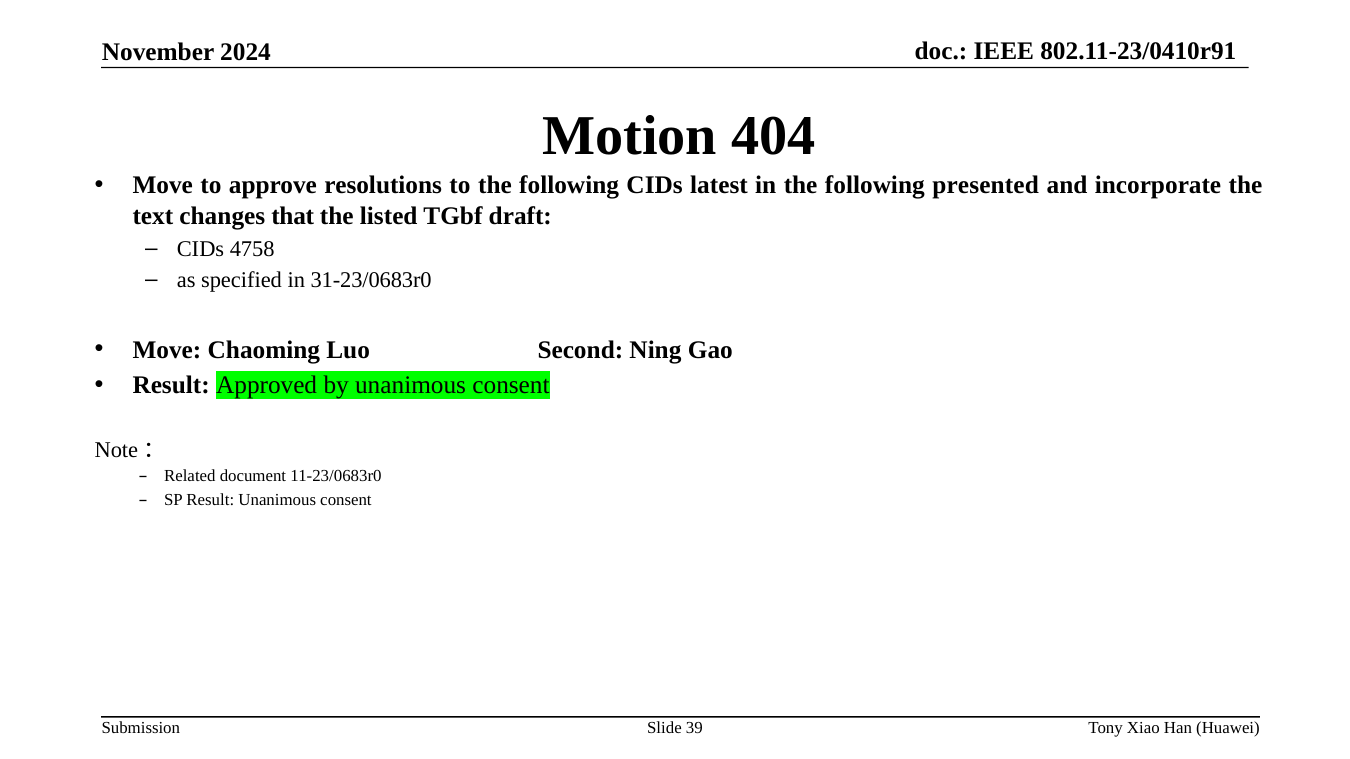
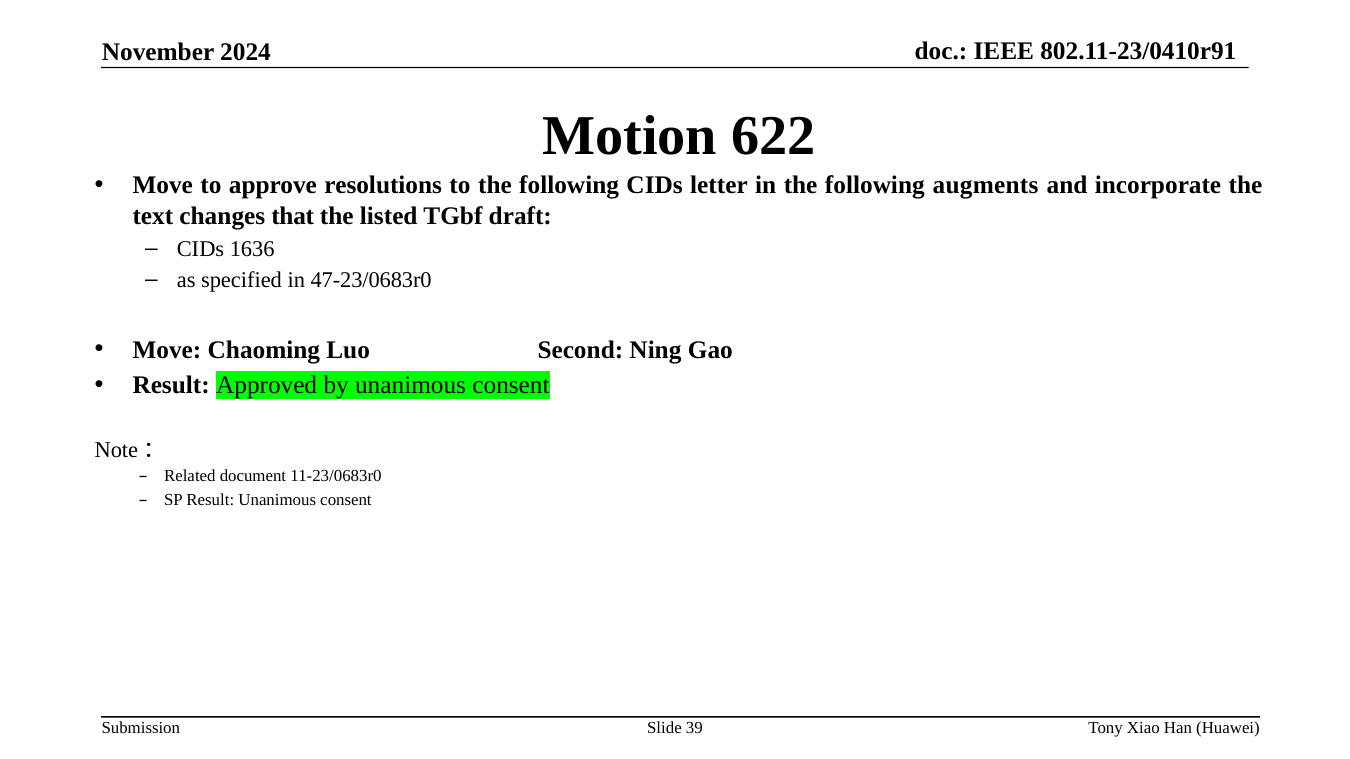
404: 404 -> 622 (773, 136)
latest: latest -> letter (719, 186)
presented: presented -> augments (986, 186)
4758: 4758 -> 1636 (252, 249)
31-23/0683r0: 31-23/0683r0 -> 47-23/0683r0 (371, 281)
